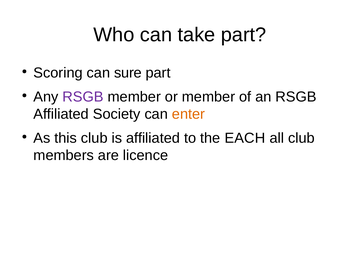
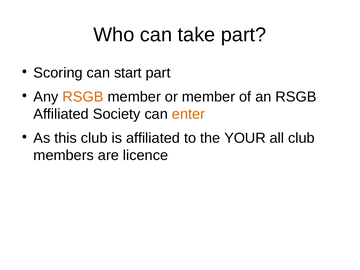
sure: sure -> start (128, 73)
RSGB colour: purple -> orange (83, 97)
EACH: EACH -> YOUR (245, 138)
